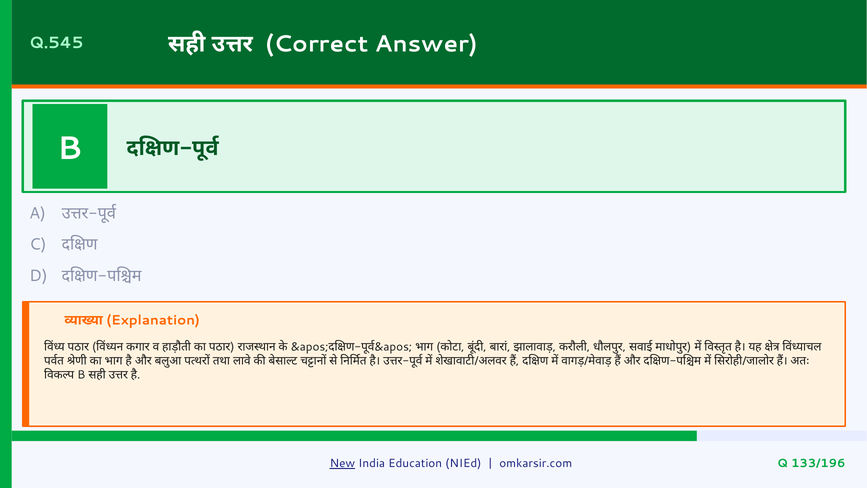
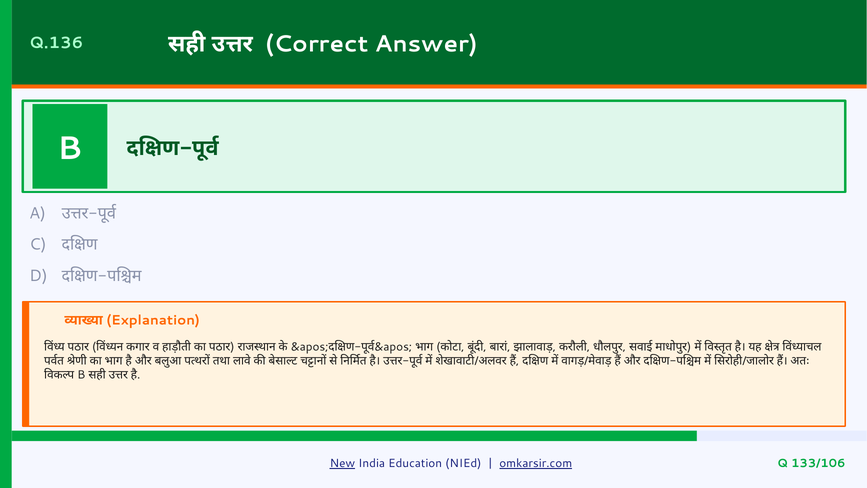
Q.545: Q.545 -> Q.136 (56, 43)
omkarsir.com underline: none -> present (536, 463)
133/196: 133/196 -> 133/106 (818, 463)
